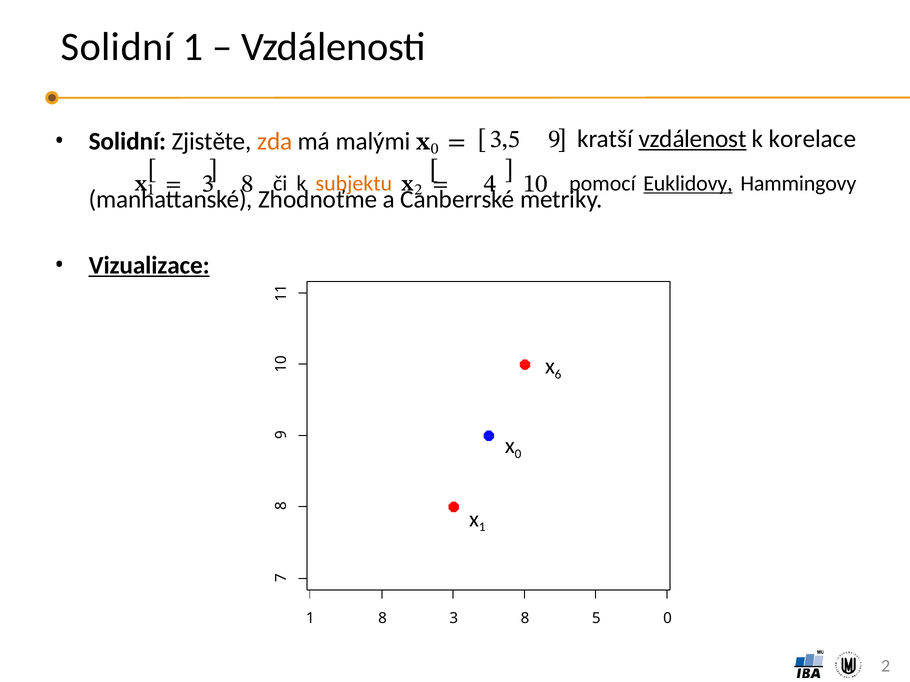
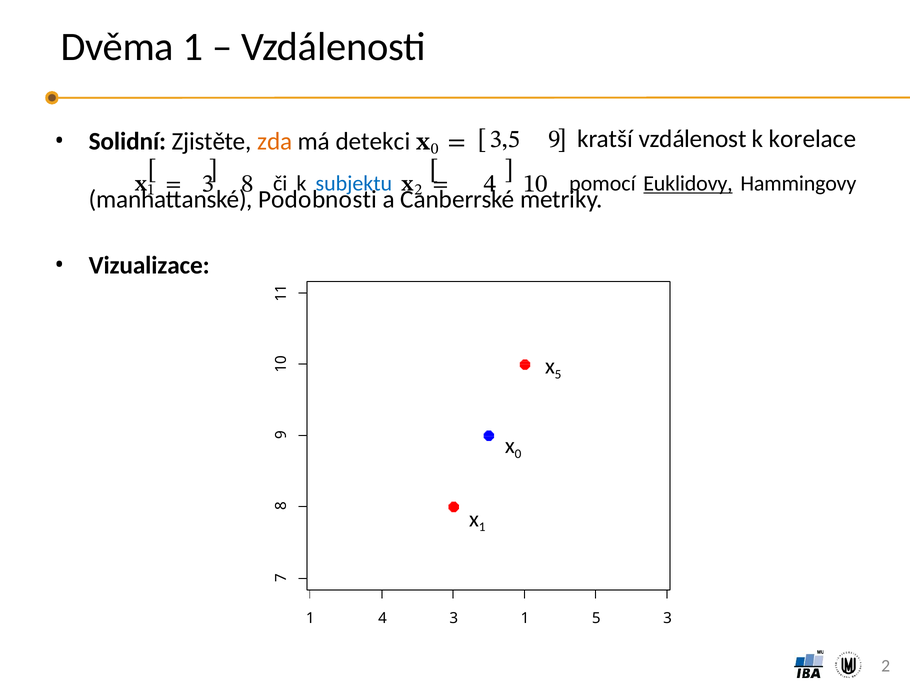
Solidní: Solidní -> Dvěma (117, 47)
vzdálenost underline: present -> none (693, 139)
malými: malými -> detekci (373, 141)
subjektu colour: orange -> blue (354, 184)
Zhodnoťme: Zhodnoťme -> Podobnosti (318, 200)
Vizualizace underline: present -> none (149, 266)
6: 6 -> 5 (558, 374)
1 8: 8 -> 4 (382, 619)
8: 8 -> 1 (525, 619)
5 0: 0 -> 3 (668, 619)
